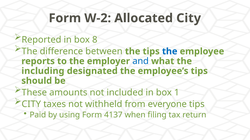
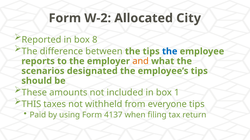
and colour: blue -> orange (141, 61)
including: including -> scenarios (43, 71)
CITY: CITY -> THIS (31, 105)
